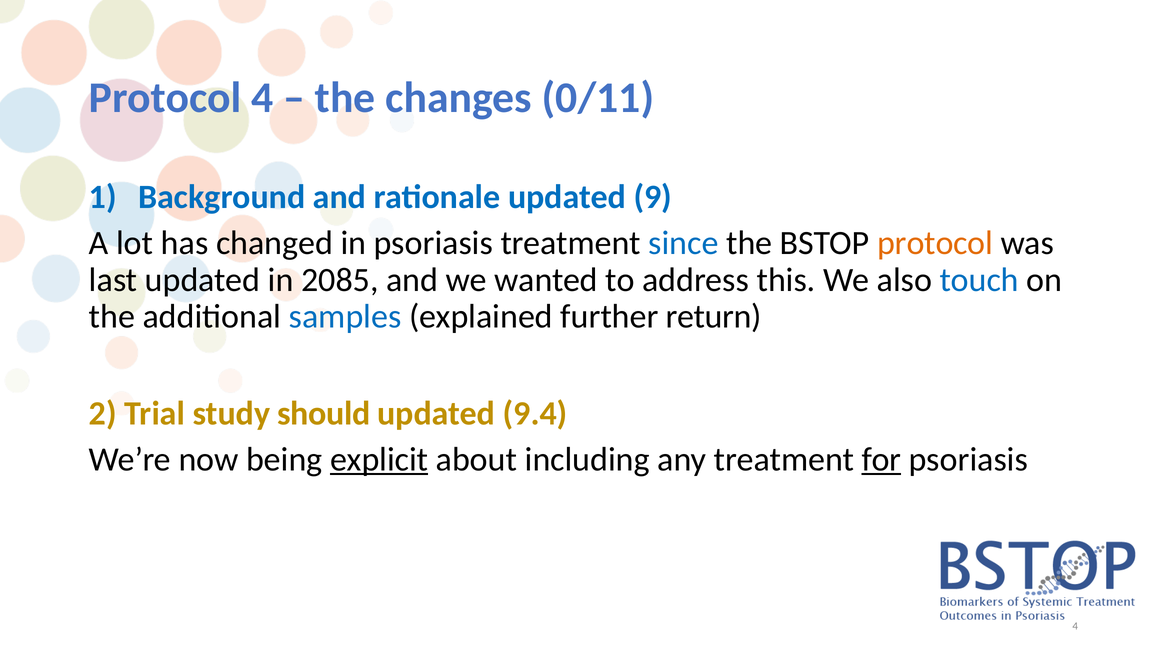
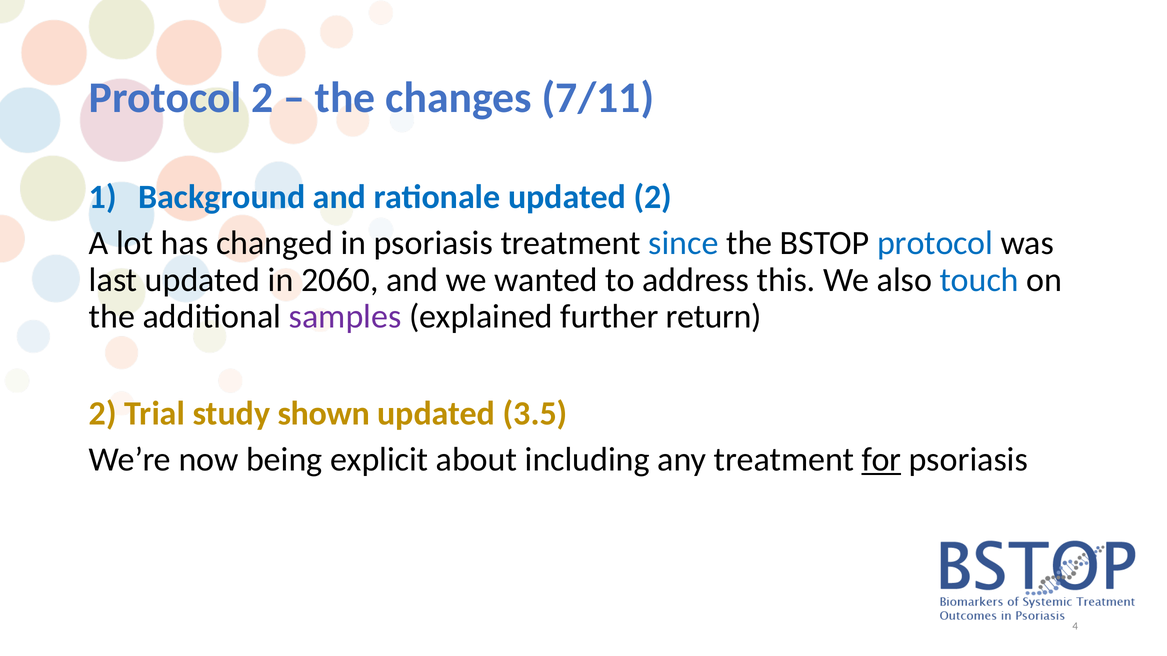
Protocol 4: 4 -> 2 (262, 98)
0/11: 0/11 -> 7/11 (598, 98)
updated 9: 9 -> 2 (653, 197)
protocol colour: orange -> blue (935, 243)
2085: 2085 -> 2060 (340, 280)
samples colour: blue -> purple (345, 317)
should: should -> shown (324, 414)
9.4: 9.4 -> 3.5 (535, 414)
explicit underline: present -> none (379, 460)
